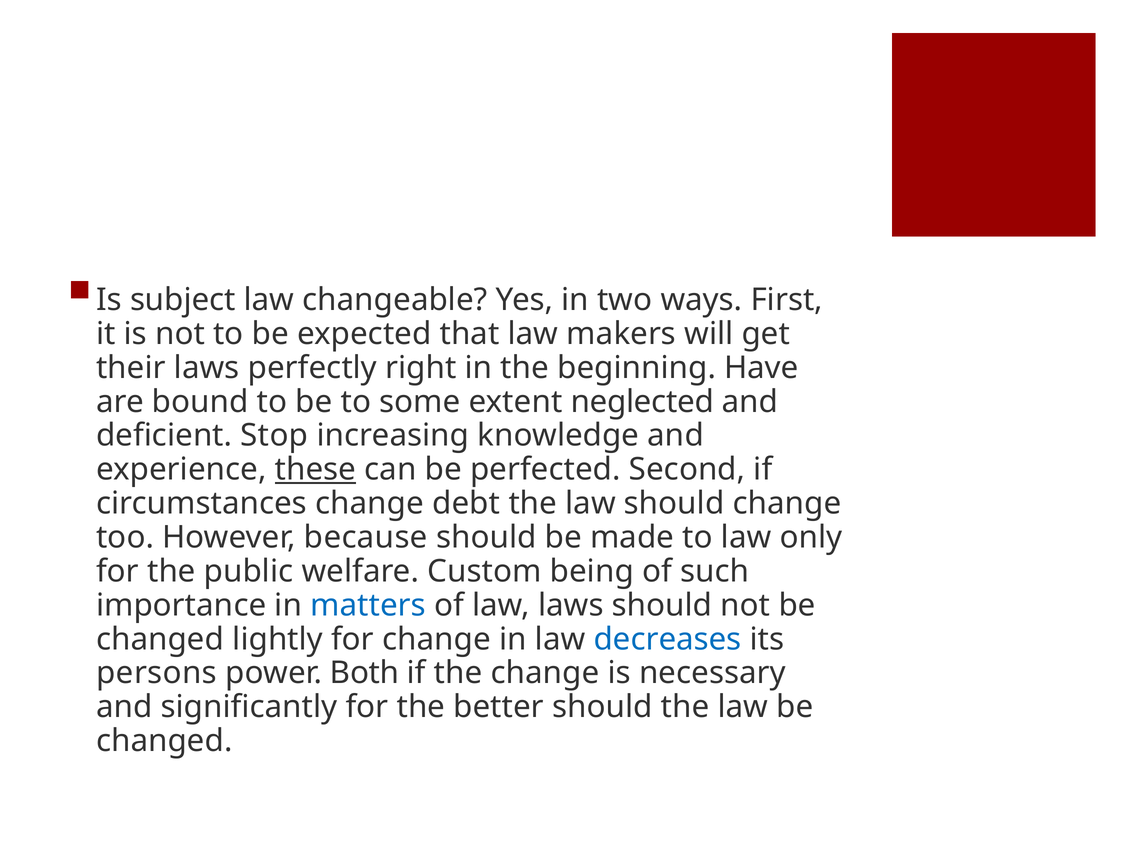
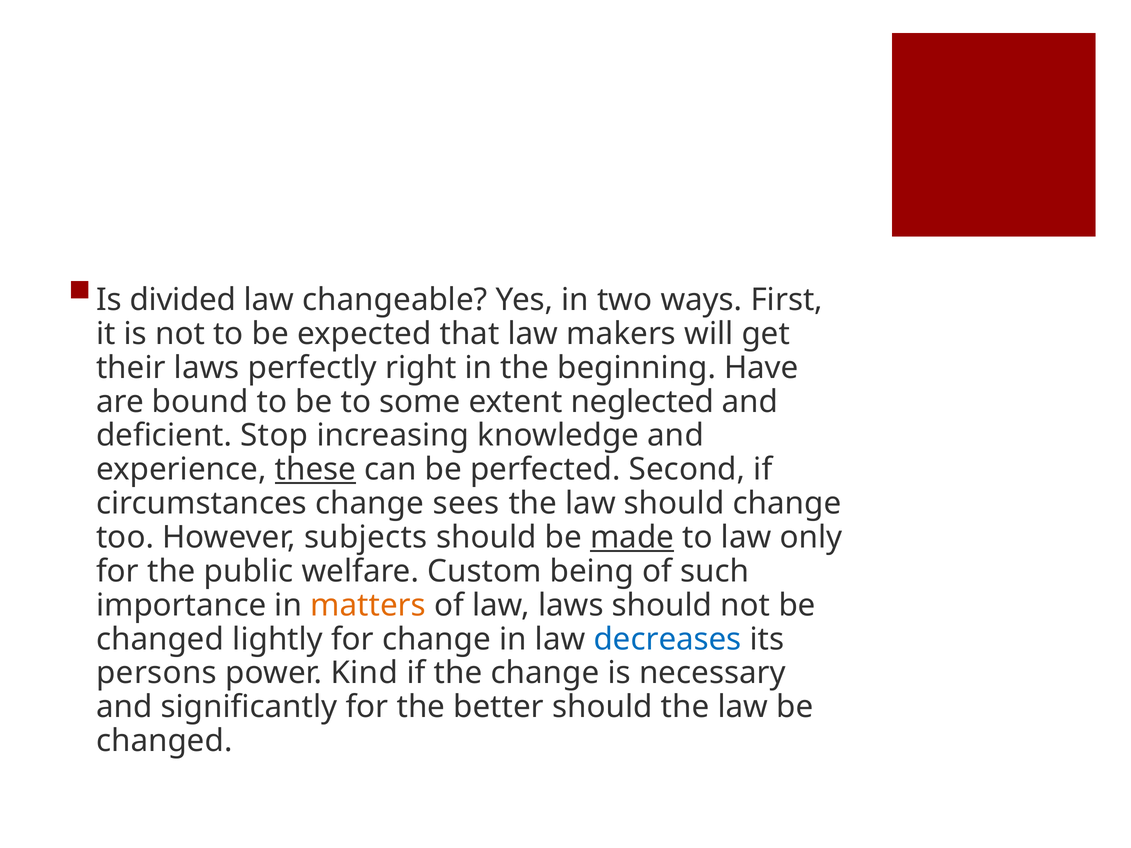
subject: subject -> divided (183, 300)
debt: debt -> sees (466, 504)
because: because -> subjects (366, 538)
made underline: none -> present (632, 538)
matters colour: blue -> orange (368, 605)
Both: Both -> Kind (364, 673)
